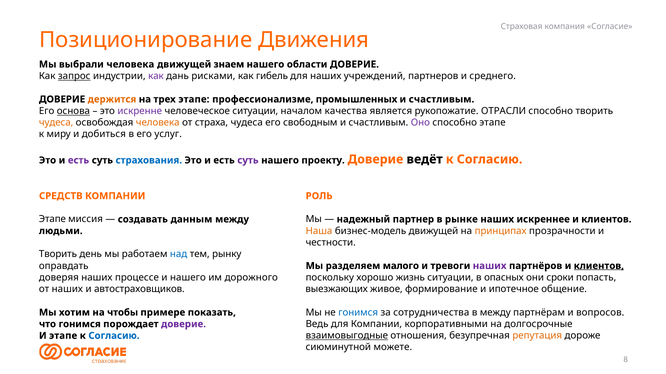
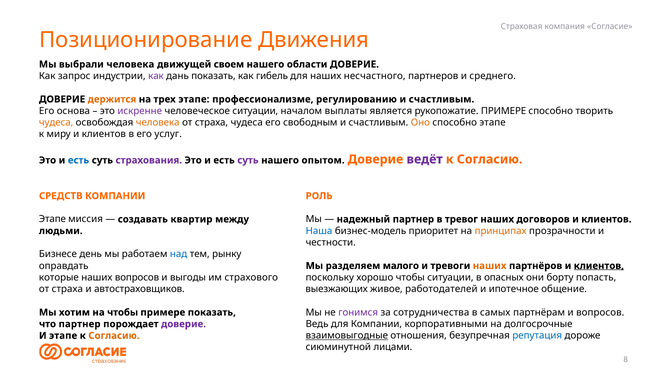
знаем: знаем -> своем (229, 64)
запрос underline: present -> none (74, 76)
дань рисками: рисками -> показать (213, 76)
учреждений: учреждений -> несчастного (375, 76)
промышленных: промышленных -> регулированию (356, 99)
основа underline: present -> none (73, 111)
качества: качества -> выплаты (346, 111)
рукопожатие ОТРАСЛИ: ОТРАСЛИ -> ПРИМЕРЕ (504, 111)
Оно colour: purple -> orange (420, 123)
миру и добиться: добиться -> клиентов (104, 134)
есть colour: purple -> blue (79, 160)
страхования colour: blue -> purple (149, 160)
проекту: проекту -> опытом (323, 160)
ведёт colour: black -> purple (425, 160)
данным: данным -> квартир (191, 220)
рынке: рынке -> тревог (461, 220)
искреннее: искреннее -> договоров (543, 220)
Наша colour: orange -> blue (319, 231)
бизнес-модель движущей: движущей -> приоритет (433, 231)
Творить: Творить -> Бизнесе (58, 255)
наших colour: purple -> orange (490, 266)
доверяя: доверяя -> которые (59, 278)
наших процессе: процессе -> вопросов (137, 278)
и нашего: нашего -> выгоды (188, 278)
дорожного: дорожного -> страхового (251, 278)
хорошо жизнь: жизнь -> чтобы (410, 278)
сроки: сроки -> борту (560, 278)
формирование: формирование -> работодателей (441, 290)
наших: наших -> страха (67, 290)
гонимся colour: blue -> purple (358, 313)
в между: между -> самых (495, 313)
что гонимся: гонимся -> партнер (80, 325)
репутация colour: orange -> blue (537, 336)
Согласию colour: blue -> orange (114, 336)
можете: можете -> лицами (393, 348)
